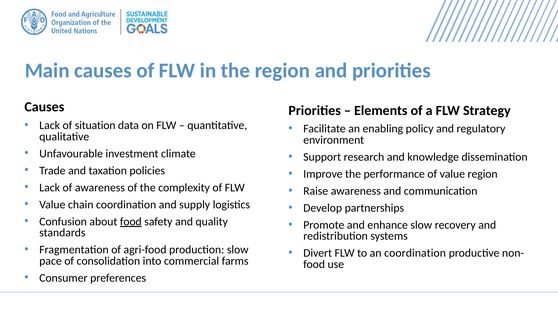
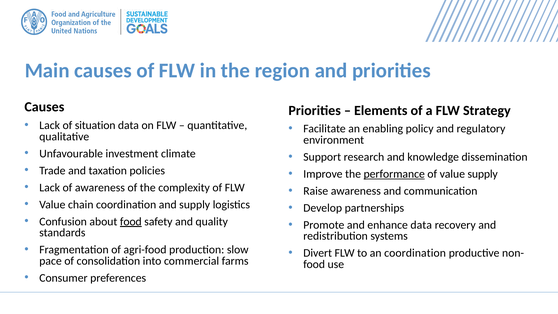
performance underline: none -> present (394, 174)
value region: region -> supply (483, 174)
enhance slow: slow -> data (421, 225)
